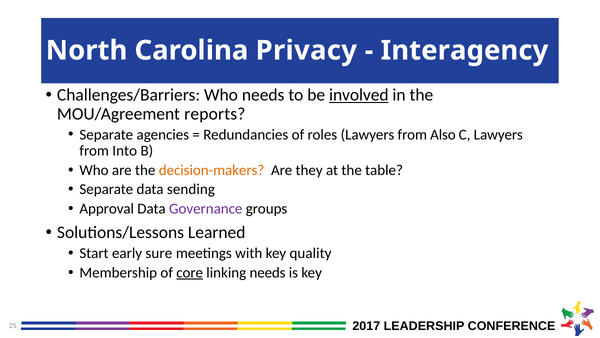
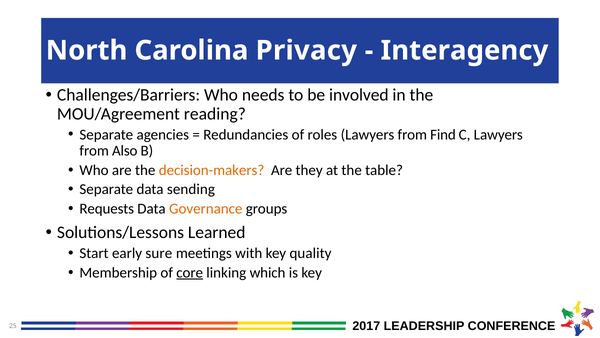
involved underline: present -> none (359, 95)
reports: reports -> reading (215, 114)
Also: Also -> Find (443, 134)
Into: Into -> Also (125, 151)
Approval: Approval -> Requests (107, 209)
Governance colour: purple -> orange (206, 209)
linking needs: needs -> which (268, 272)
